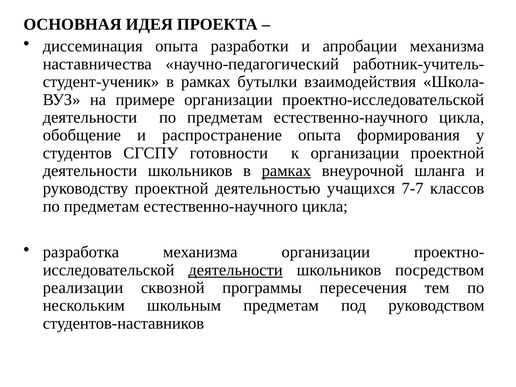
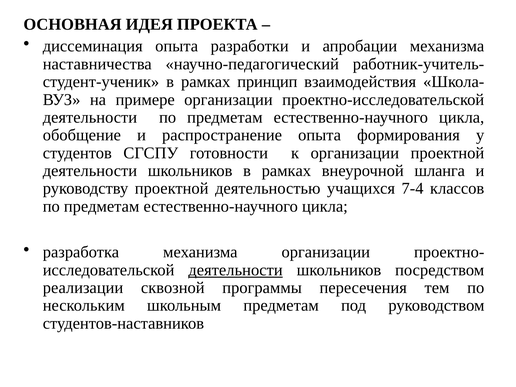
бутылки: бутылки -> принцип (267, 82)
рамках underline: present -> none (286, 171)
7-7: 7-7 -> 7-4 (413, 189)
